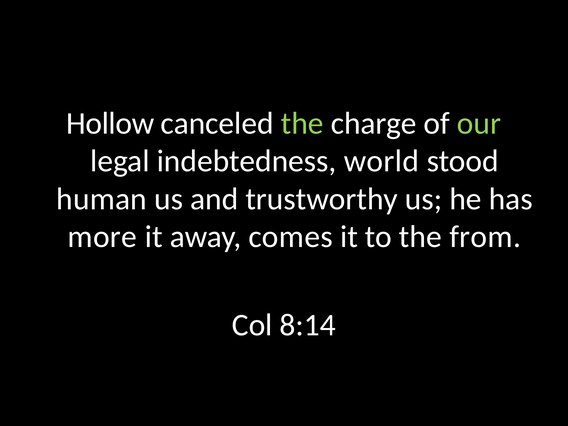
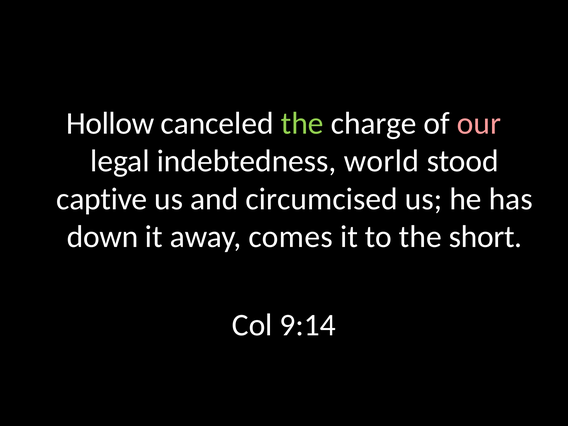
our colour: light green -> pink (479, 123)
human: human -> captive (102, 199)
trustworthy: trustworthy -> circumcised (322, 199)
more: more -> down (103, 237)
from: from -> short (486, 237)
8:14: 8:14 -> 9:14 (308, 325)
